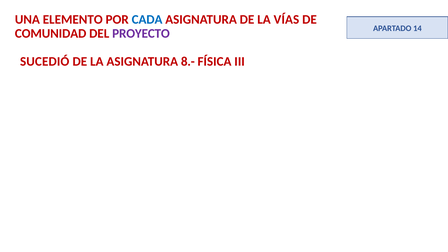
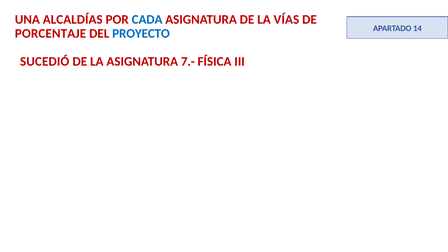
ELEMENTO: ELEMENTO -> ALCALDÍAS (73, 20)
COMUNIDAD: COMUNIDAD -> PORCENTAJE (51, 34)
PROYECTO colour: purple -> blue (141, 34)
8.-: 8.- -> 7.- (188, 61)
